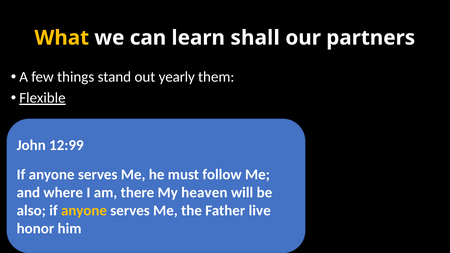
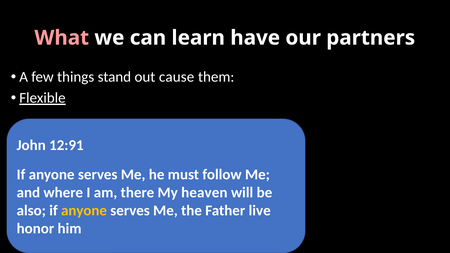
What colour: yellow -> pink (62, 38)
shall: shall -> have (255, 38)
yearly: yearly -> cause (177, 77)
12:99: 12:99 -> 12:91 (66, 145)
